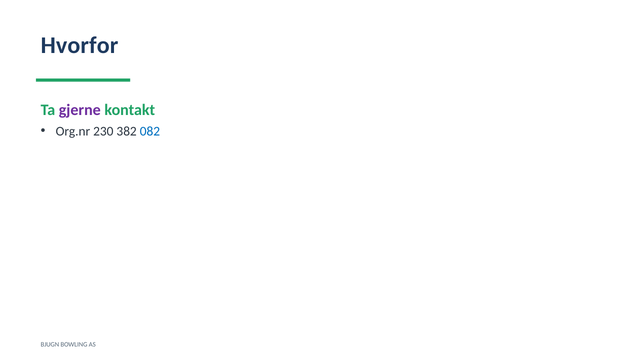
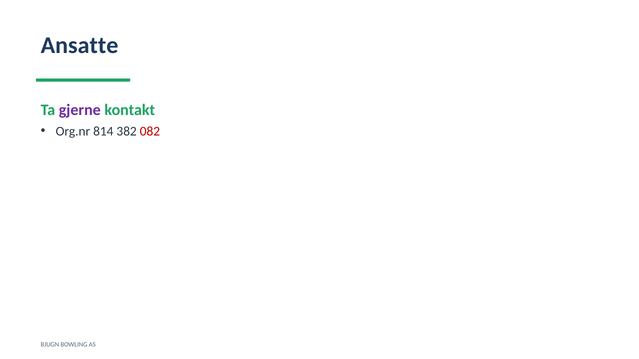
Hvorfor: Hvorfor -> Ansatte (80, 46)
230: 230 -> 814 (103, 131)
082 colour: blue -> red (150, 131)
